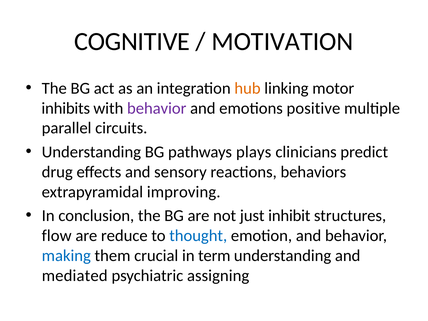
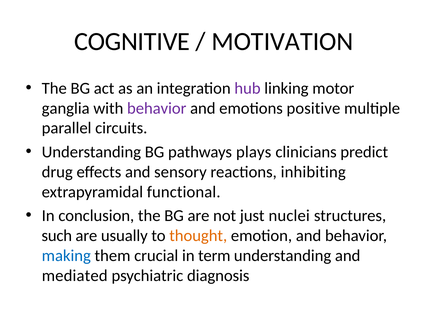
hub colour: orange -> purple (247, 88)
inhibits: inhibits -> ganglia (66, 108)
behaviors: behaviors -> inhibiting (313, 172)
improving: improving -> functional (184, 192)
inhibit: inhibit -> nuclei (289, 216)
flow: flow -> such (57, 236)
reduce: reduce -> usually (124, 236)
thought colour: blue -> orange (198, 236)
assigning: assigning -> diagnosis (218, 276)
